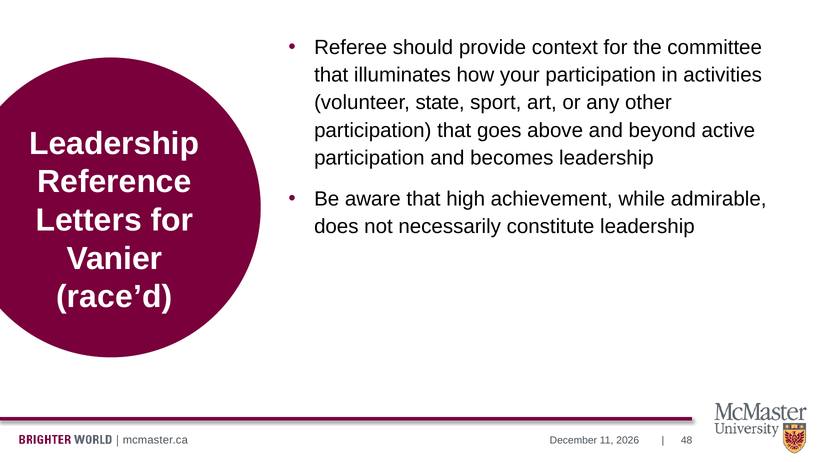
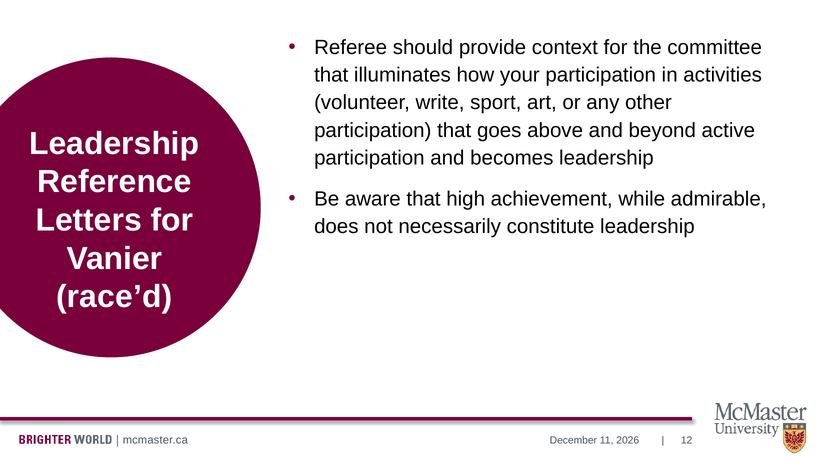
state: state -> write (440, 103)
48: 48 -> 12 (687, 440)
